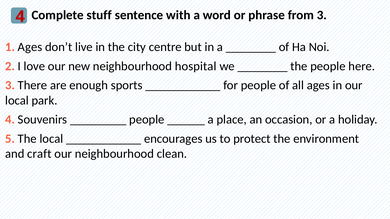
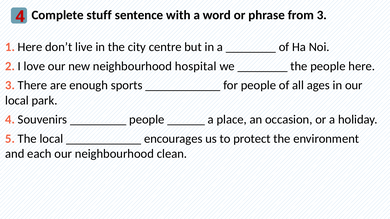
1 Ages: Ages -> Here (30, 47)
craft: craft -> each (39, 154)
